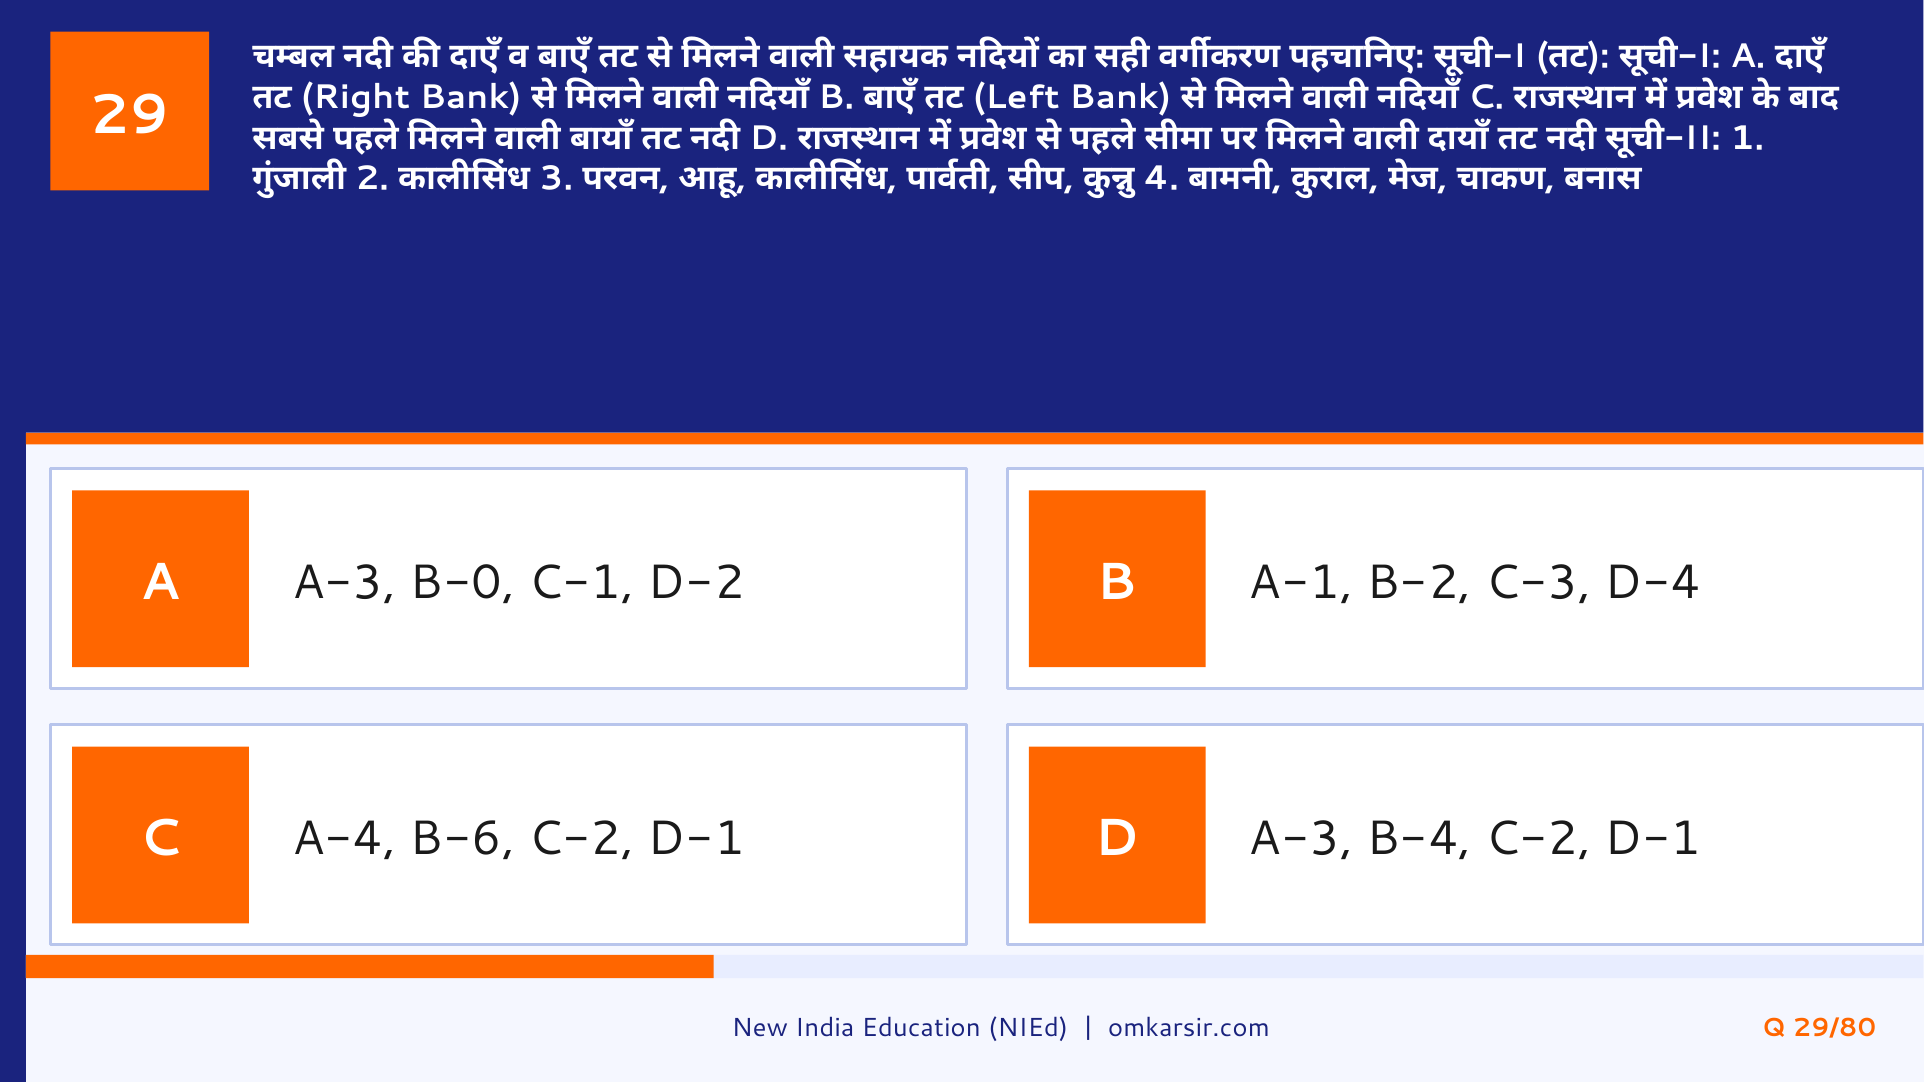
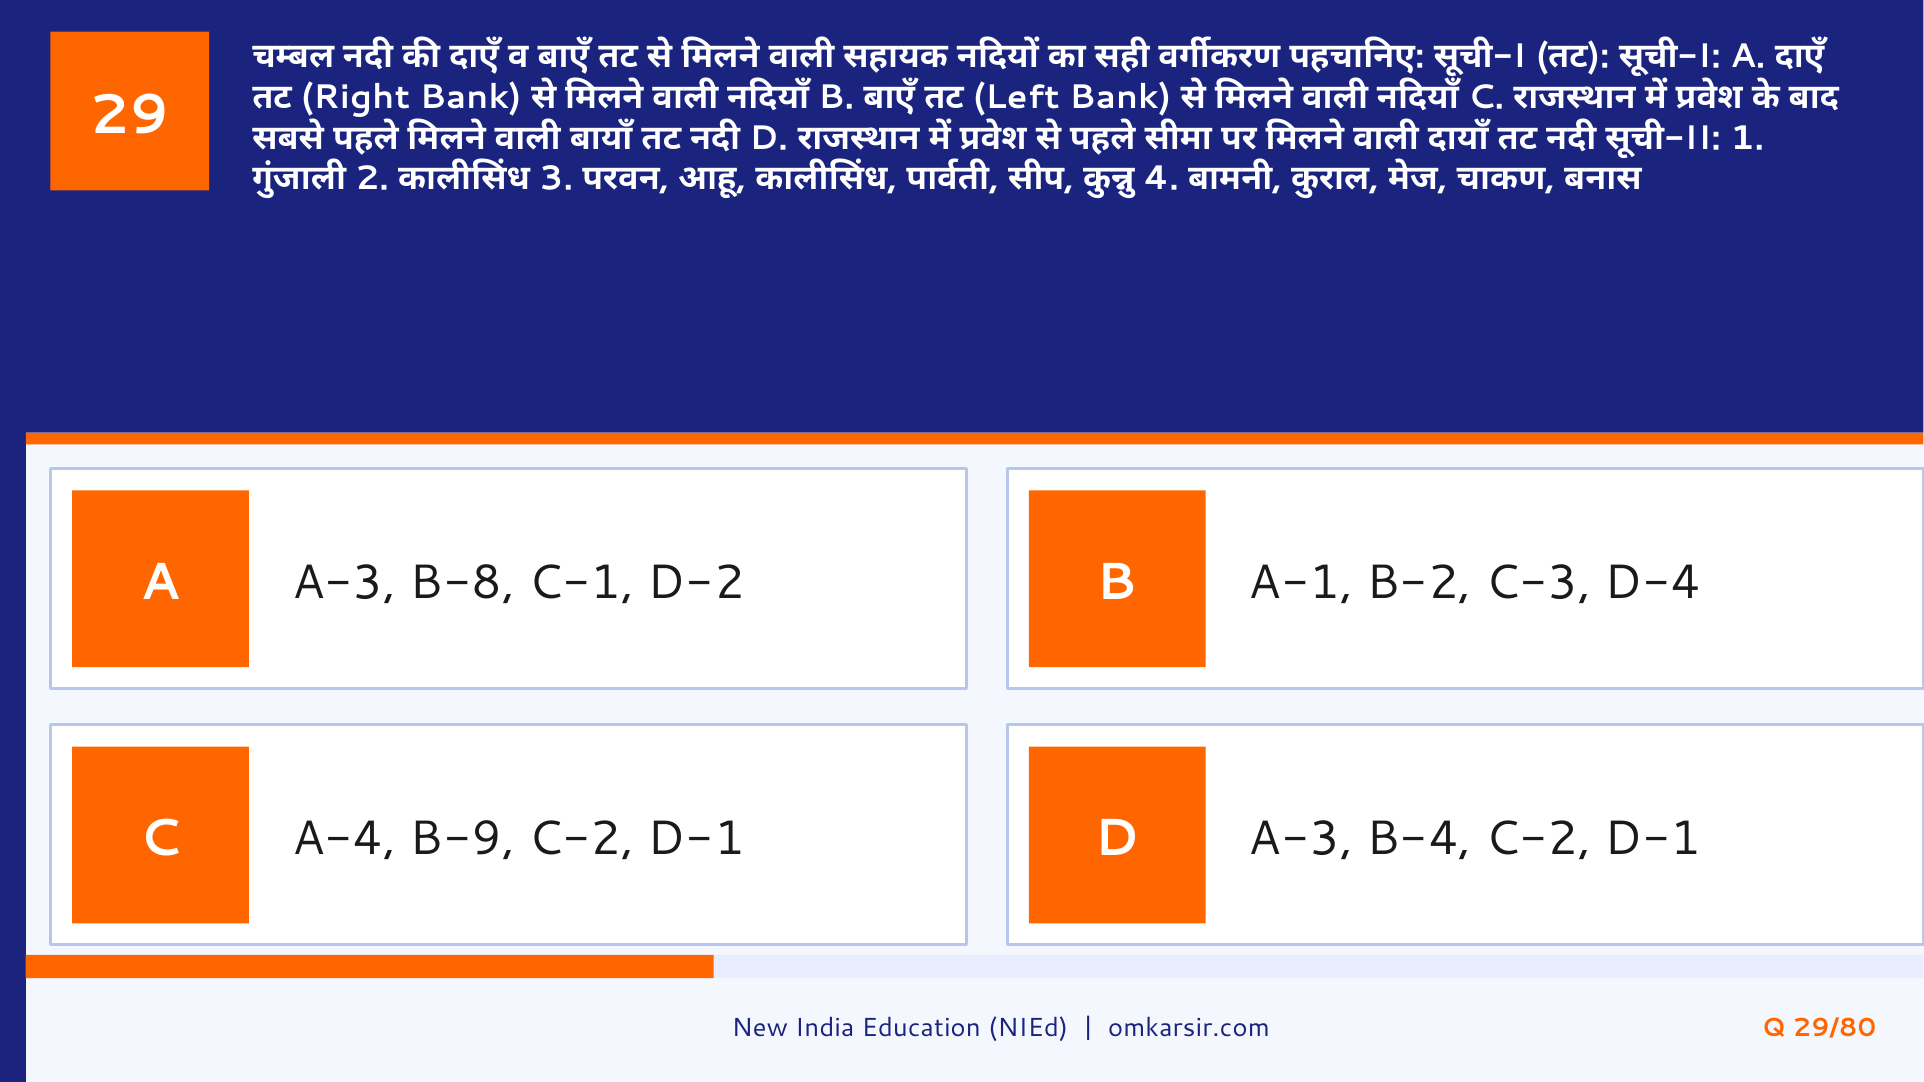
B-0: B-0 -> B-8 (463, 582)
B-6: B-6 -> B-9 (463, 838)
